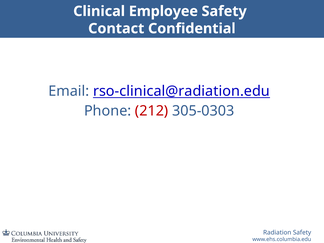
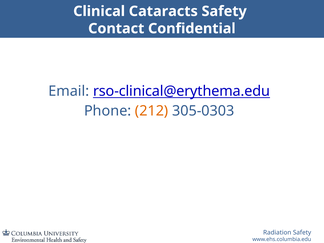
Employee: Employee -> Cataracts (163, 11)
rso-clinical@radiation.edu: rso-clinical@radiation.edu -> rso-clinical@erythema.edu (182, 91)
212 colour: red -> orange (152, 111)
